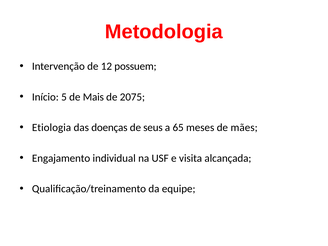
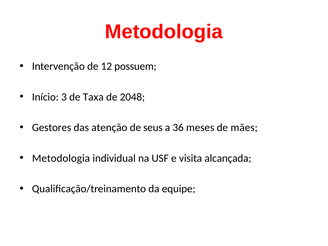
5: 5 -> 3 (64, 97)
Mais: Mais -> Taxa (93, 97)
2075: 2075 -> 2048 (132, 97)
Etiologia: Etiologia -> Gestores (52, 128)
doenças: doenças -> atenção (109, 128)
65: 65 -> 36 (178, 128)
Engajamento: Engajamento -> Metodologia (61, 158)
